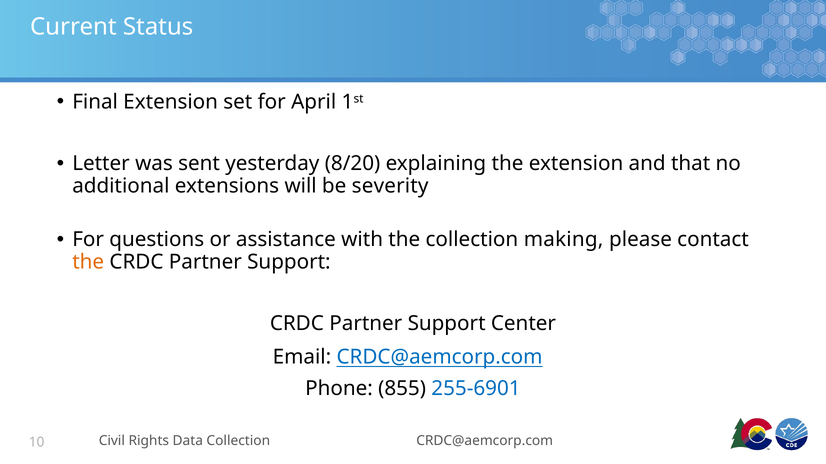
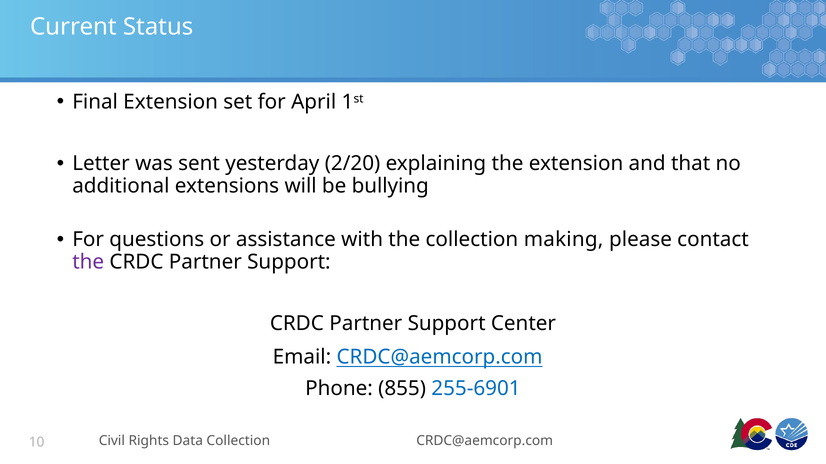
8/20: 8/20 -> 2/20 (353, 164)
severity: severity -> bullying (390, 186)
the colour: orange -> purple (88, 262)
